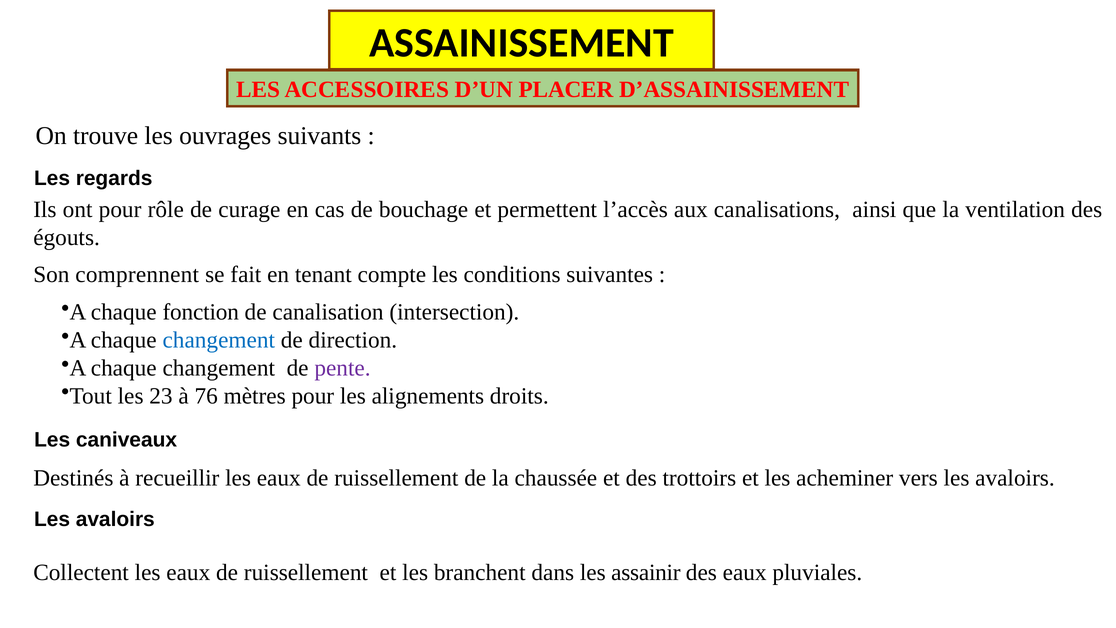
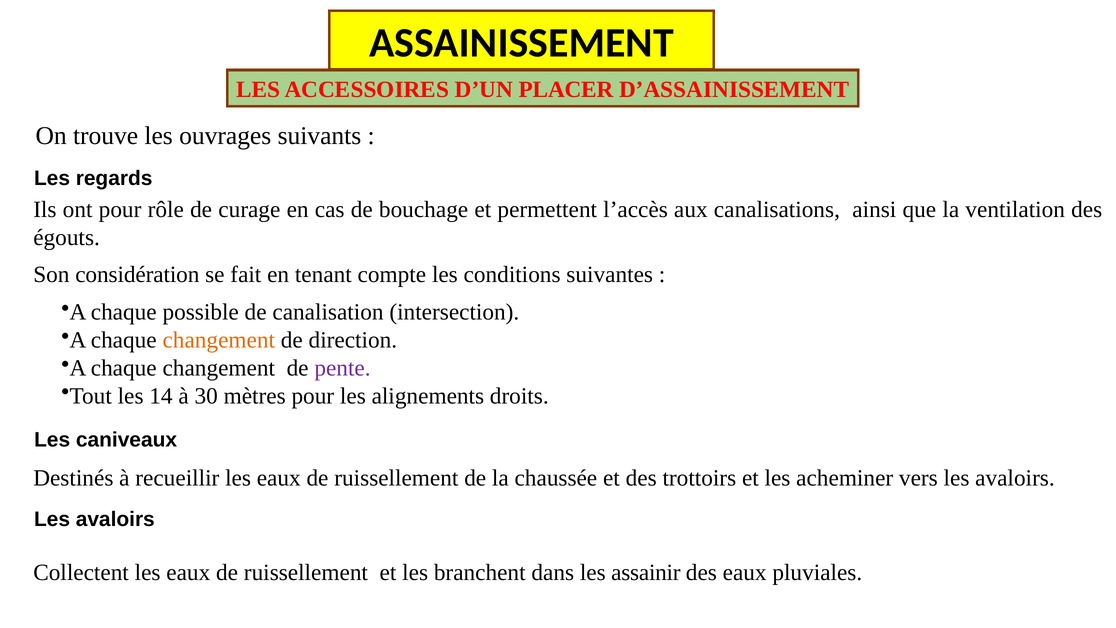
comprennent: comprennent -> considération (137, 275)
fonction: fonction -> possible (201, 312)
changement colour: blue -> orange (219, 340)
23: 23 -> 14 (161, 396)
76: 76 -> 30 (206, 396)
